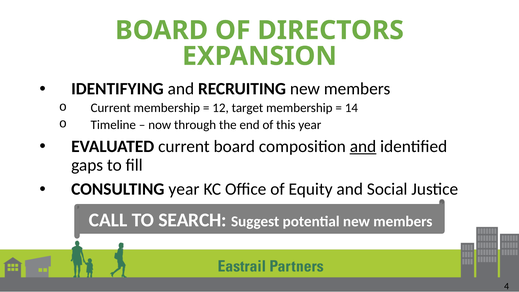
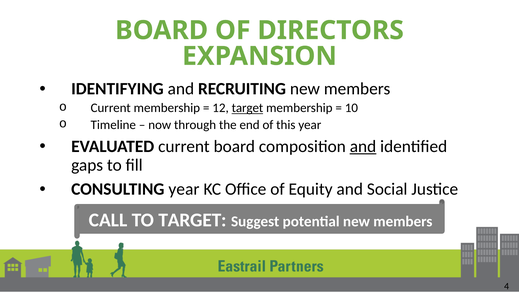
target underline: none -> present (247, 108)
14: 14 -> 10 (351, 108)
TO SEARCH: SEARCH -> TARGET (193, 220)
